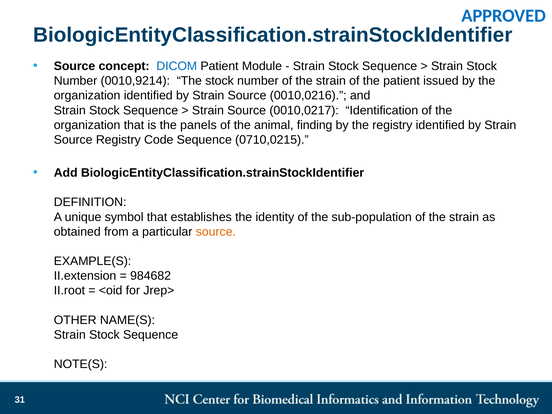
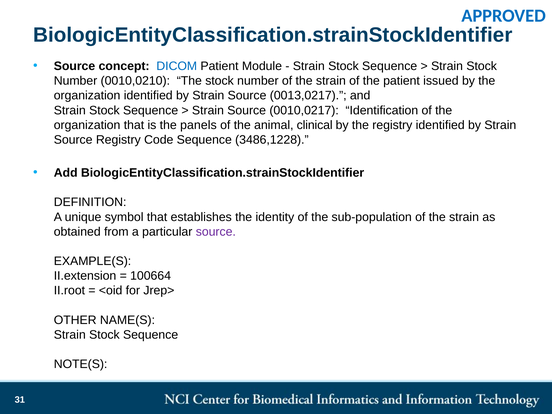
0010,9214: 0010,9214 -> 0010,0210 (135, 81)
0010,0216: 0010,0216 -> 0013,0217 (308, 96)
finding: finding -> clinical (315, 125)
0710,0215: 0710,0215 -> 3486,1228 (272, 140)
source colour: orange -> purple (216, 232)
984682: 984682 -> 100664 (151, 276)
